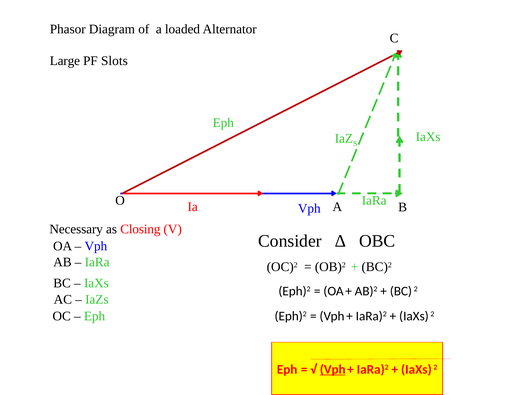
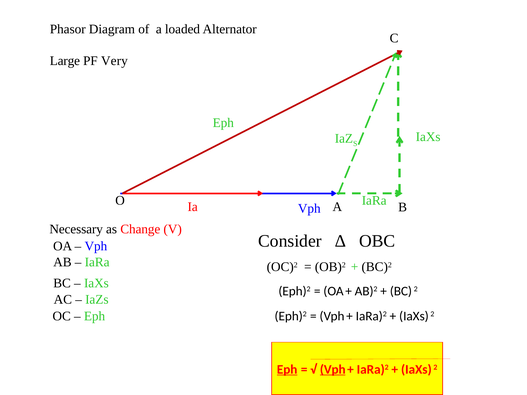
Slots: Slots -> Very (114, 61)
Closing: Closing -> Change (140, 229)
Eph underline: none -> present (287, 370)
